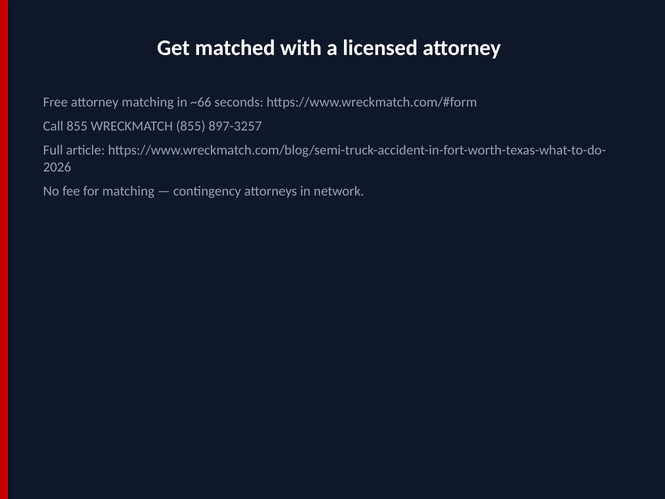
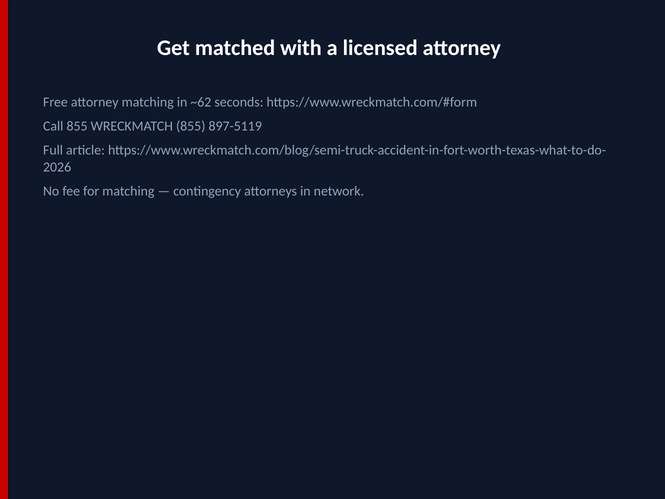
~66: ~66 -> ~62 (201, 102)
897-3257: 897-3257 -> 897-5119 (235, 126)
